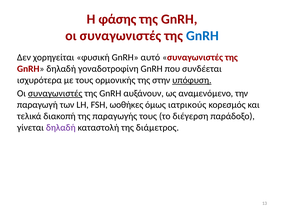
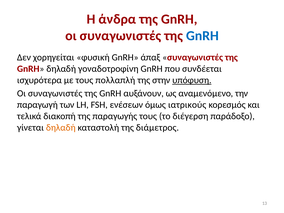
φάσης: φάσης -> άνδρα (117, 19)
αυτό: αυτό -> άπαξ (150, 57)
ορμονικής: ορμονικής -> πολλαπλή (115, 80)
συναγωνιστές underline: present -> none (55, 93)
ωοθήκες: ωοθήκες -> ενέσεων (126, 105)
δηλαδή colour: purple -> orange (61, 128)
